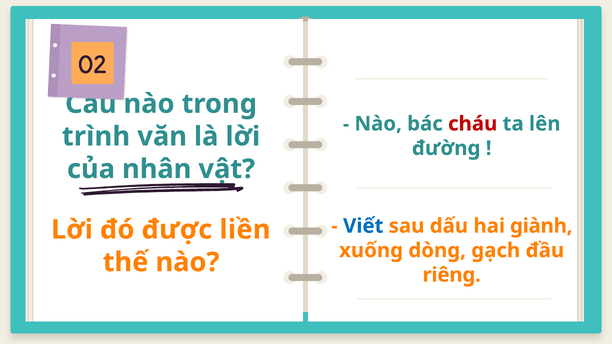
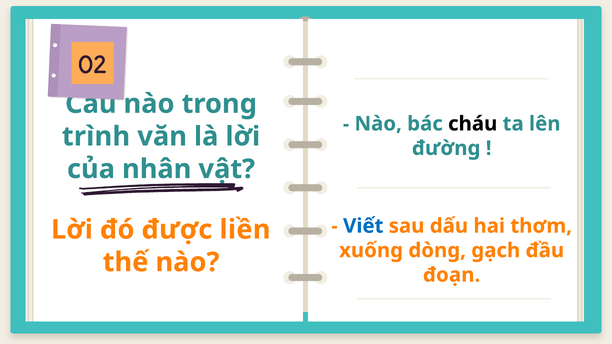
cháu colour: red -> black (473, 124)
giành: giành -> thơm (541, 226)
riêng: riêng -> đoạn (452, 275)
